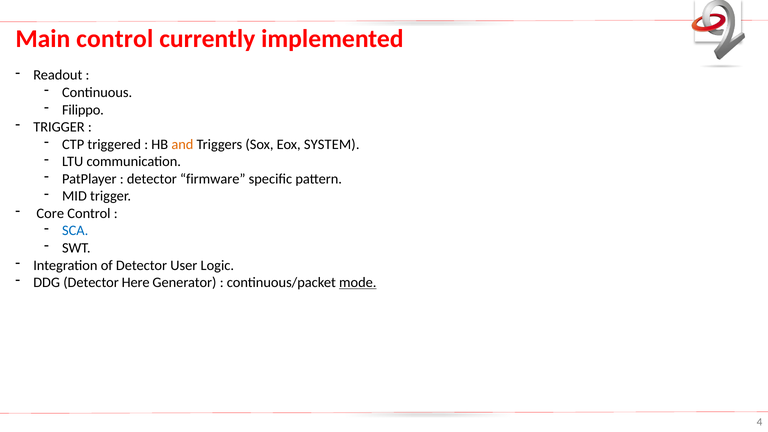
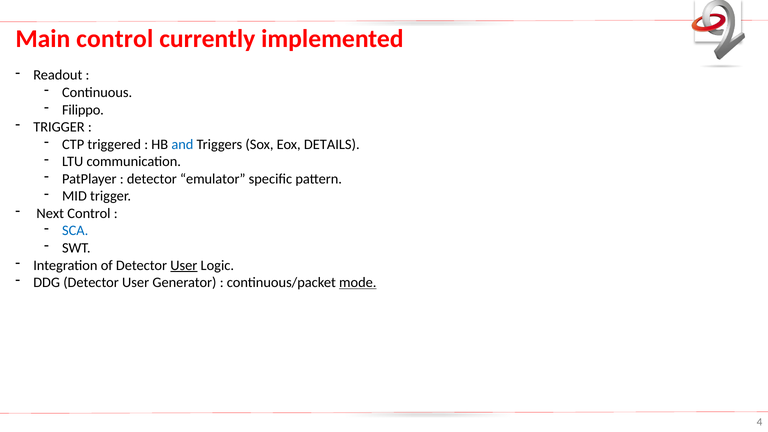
and colour: orange -> blue (182, 144)
SYSTEM: SYSTEM -> DETAILS (332, 144)
firmware: firmware -> emulator (213, 179)
Core: Core -> Next (50, 213)
User underline: none -> present (184, 265)
DDG Detector Here: Here -> User (136, 283)
